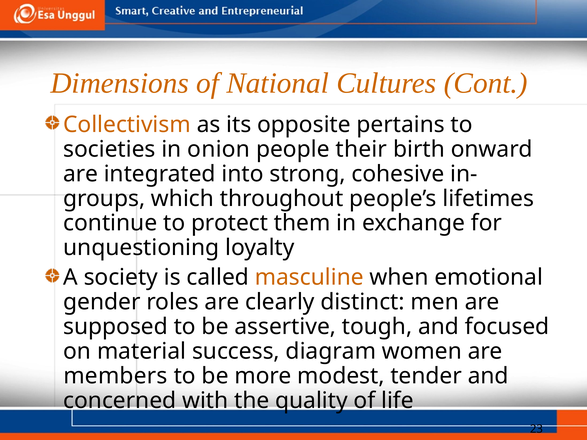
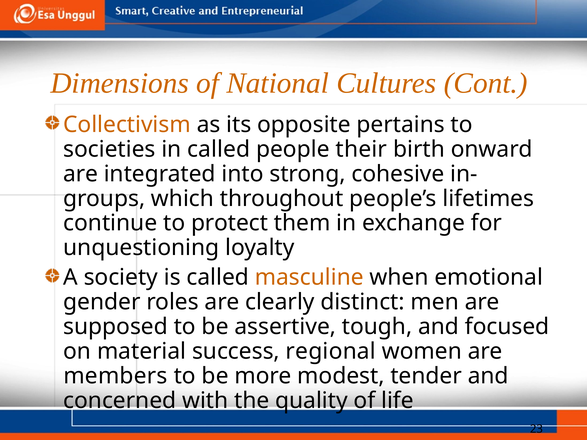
in onion: onion -> called (219, 149)
diagram: diagram -> regional (331, 351)
